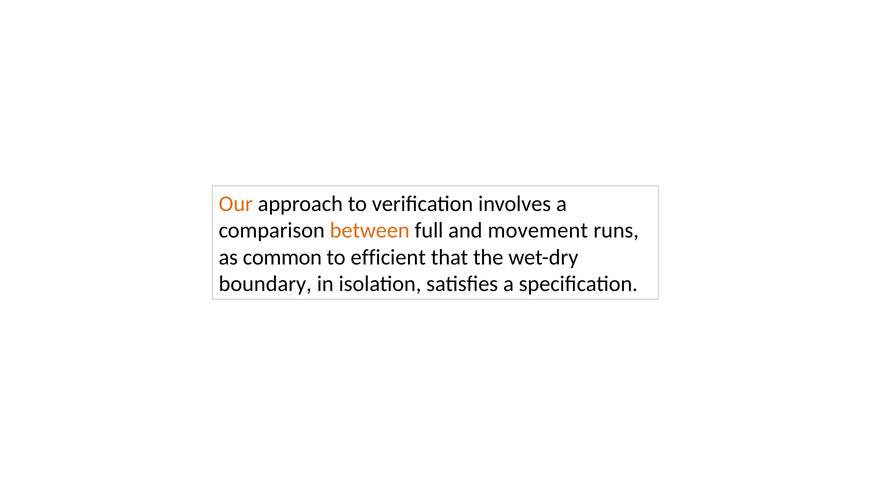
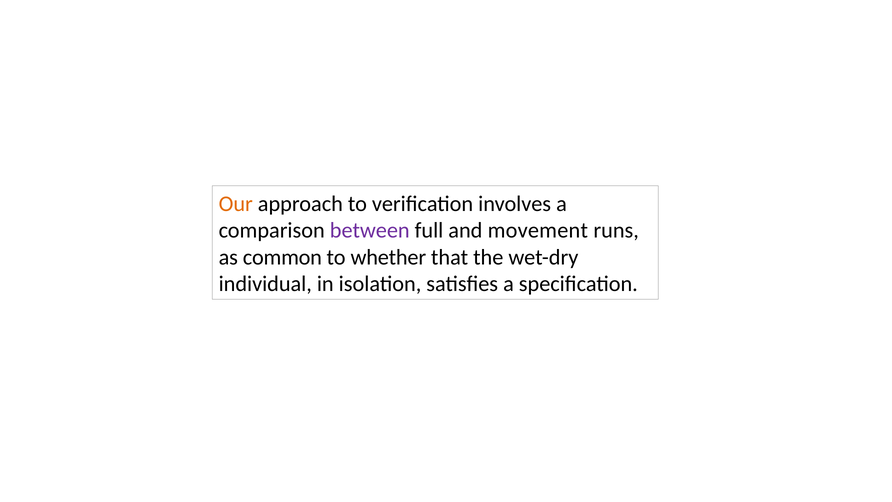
between colour: orange -> purple (370, 230)
efficient: efficient -> whether (388, 257)
boundary: boundary -> individual (265, 284)
